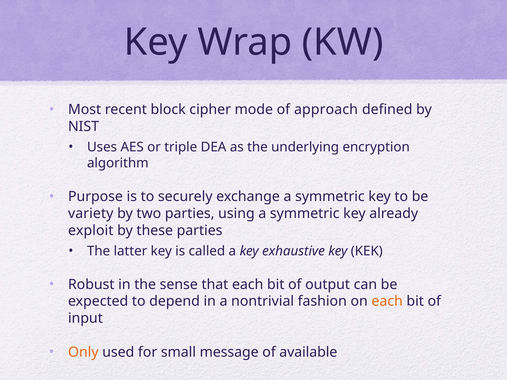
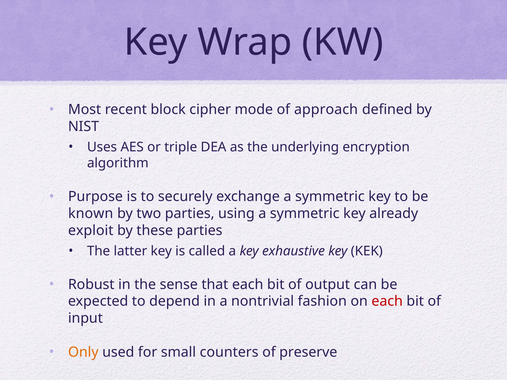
variety: variety -> known (91, 214)
each colour: orange -> red (387, 302)
message: message -> counters (229, 352)
available: available -> preserve (308, 352)
